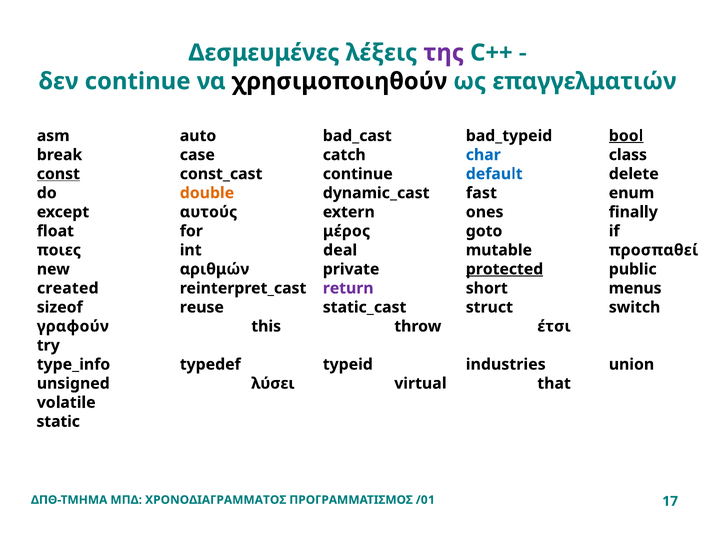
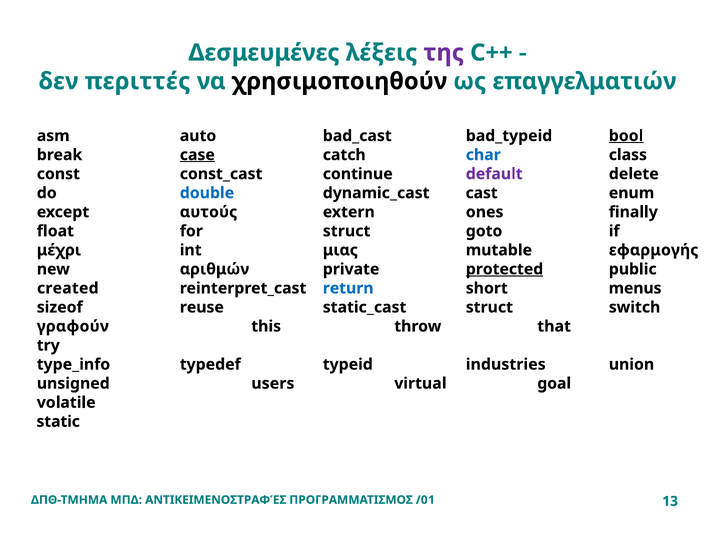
δεν continue: continue -> περιττές (138, 81)
case underline: none -> present (197, 155)
const underline: present -> none (58, 174)
default colour: blue -> purple (494, 174)
double colour: orange -> blue (207, 193)
fast: fast -> cast (482, 193)
for μέρος: μέρος -> struct (347, 231)
ποιες: ποιες -> μέχρι (59, 250)
deal: deal -> μιας (340, 250)
προσπαθεί: προσπαθεί -> εφαρμογής (654, 250)
return colour: purple -> blue (348, 288)
έτσι: έτσι -> that (554, 326)
λύσει: λύσει -> users (273, 384)
that: that -> goal (554, 384)
ΧΡΟΝΟΔΙΑΓΡΑΜΜΑΤΟΣ: ΧΡΟΝΟΔΙΑΓΡΑΜΜΑΤΟΣ -> ΑΝΤΙΚΕΙΜΕΝΟΣΤΡΑΦΈΣ (216, 500)
17: 17 -> 13 (670, 501)
